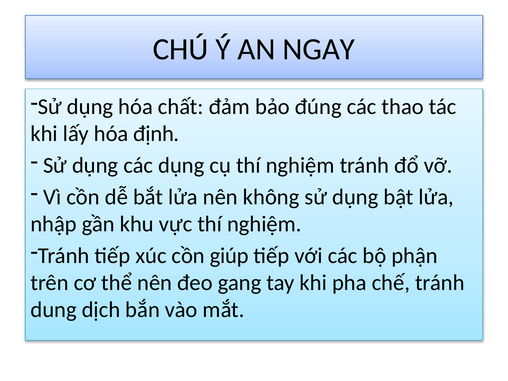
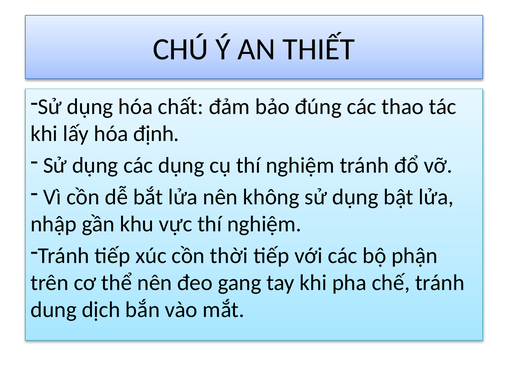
NGAY: NGAY -> THIẾT (319, 49)
giúp: giúp -> thời (229, 256)
